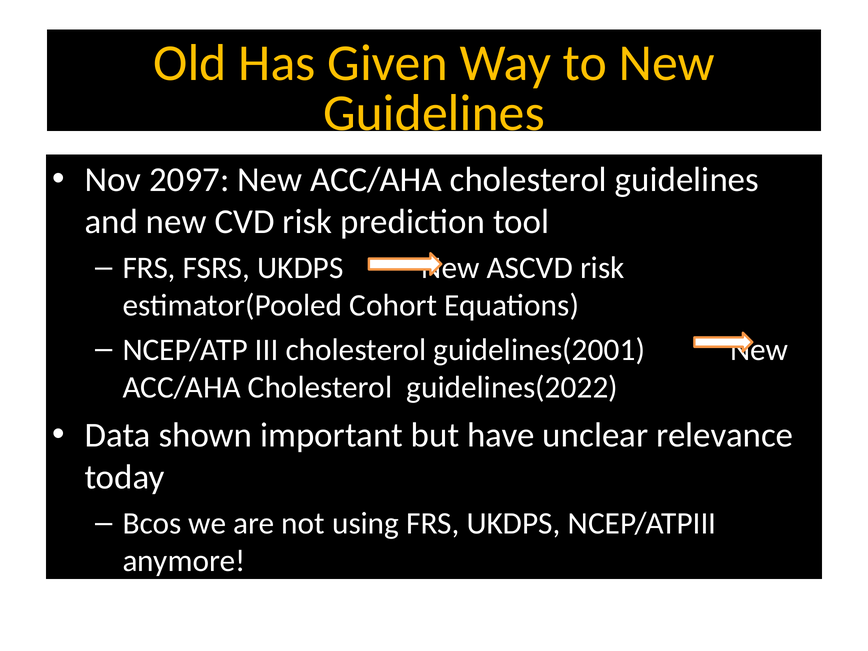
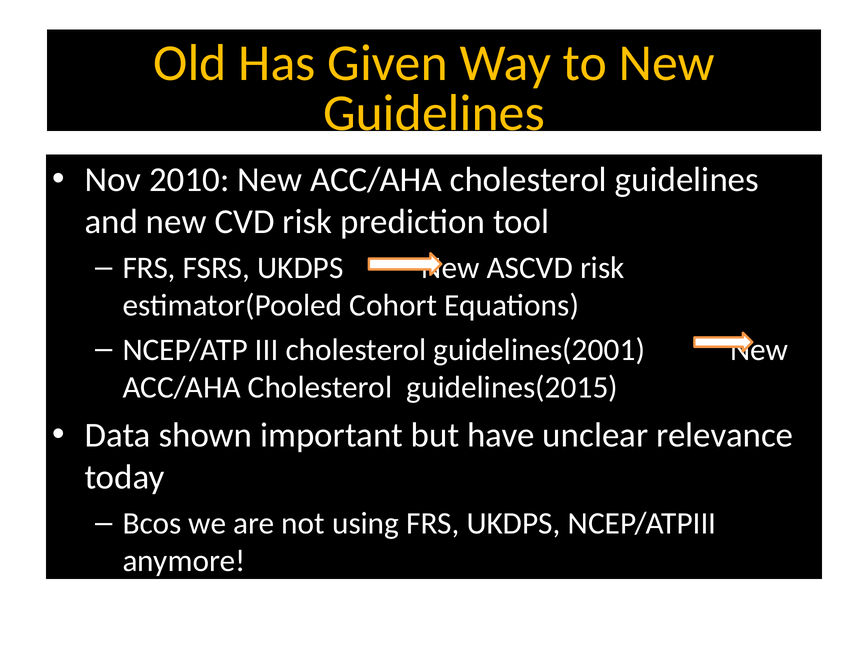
2097: 2097 -> 2010 (189, 180)
guidelines(2022: guidelines(2022 -> guidelines(2015 (512, 387)
